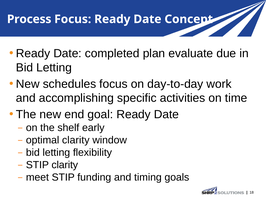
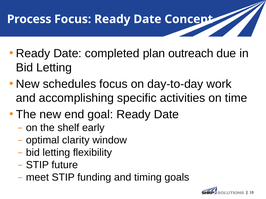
evaluate: evaluate -> outreach (191, 54)
STIP clarity: clarity -> future (65, 165)
